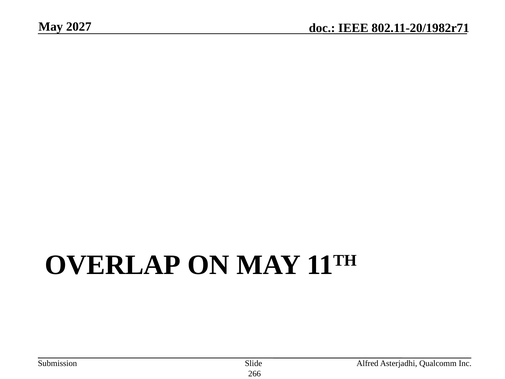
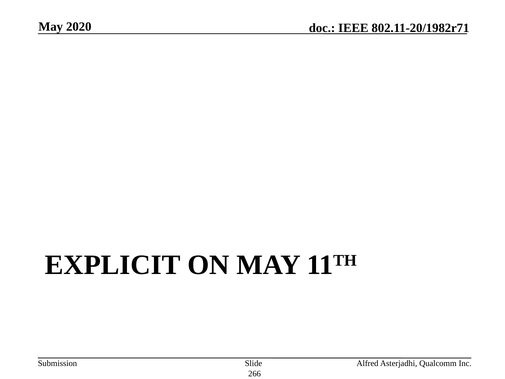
2027: 2027 -> 2020 (79, 27)
OVERLAP: OVERLAP -> EXPLICIT (113, 265)
